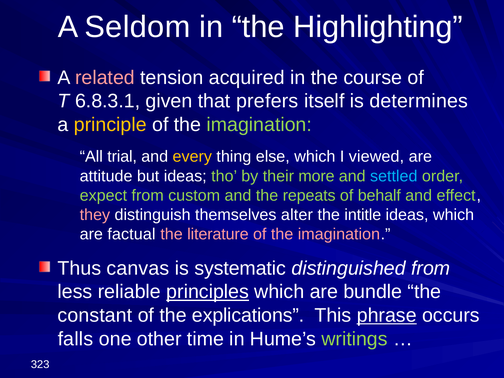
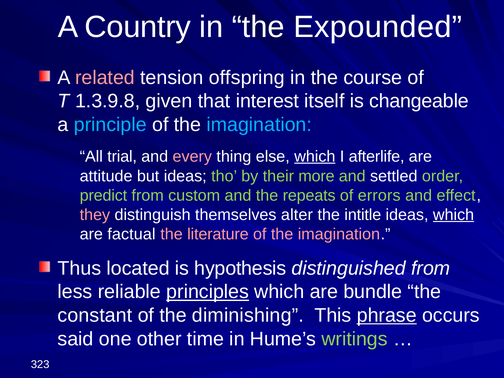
Seldom: Seldom -> Country (138, 27)
Highlighting: Highlighting -> Expounded (378, 27)
acquired: acquired -> offspring (247, 78)
6.8.3.1: 6.8.3.1 -> 1.3.9.8 (108, 101)
prefers: prefers -> interest (267, 101)
determines: determines -> changeable (419, 101)
principle colour: yellow -> light blue (110, 125)
imagination colour: light green -> light blue (259, 125)
every colour: yellow -> pink (192, 156)
which underline: none -> present (315, 156)
viewed: viewed -> afterlife (377, 156)
settled colour: light blue -> white (394, 176)
expect: expect -> predict (103, 195)
behalf: behalf -> errors (379, 195)
which underline: none -> present (454, 215)
canvas: canvas -> located (138, 268)
systematic: systematic -> hypothesis (240, 268)
explications: explications -> diminishing (248, 315)
falls: falls -> said (76, 339)
